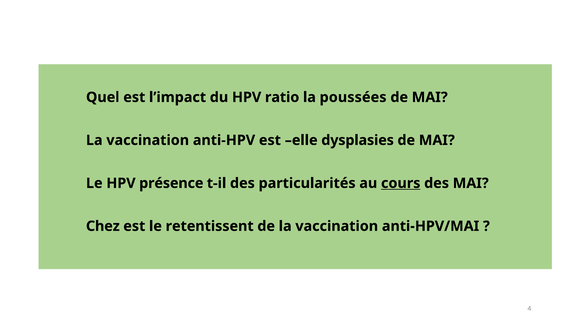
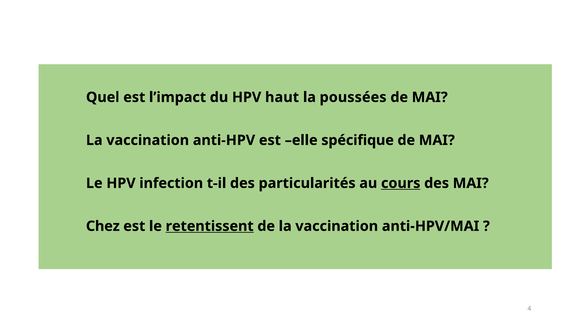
ratio: ratio -> haut (282, 97)
dysplasies: dysplasies -> spécifique (358, 140)
présence: présence -> infection (171, 183)
retentissent underline: none -> present (210, 226)
